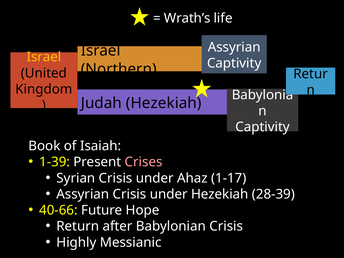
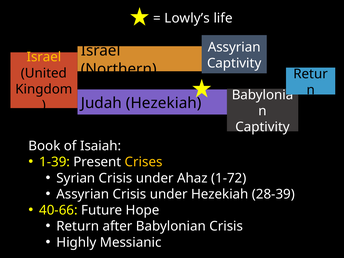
Wrath’s: Wrath’s -> Lowly’s (187, 18)
Crises colour: pink -> yellow (144, 162)
1-17: 1-17 -> 1-72 (229, 178)
